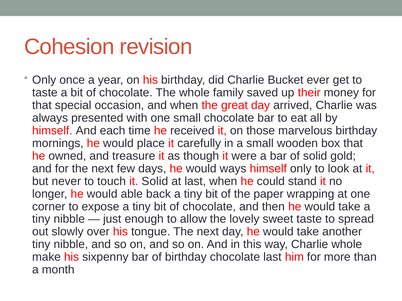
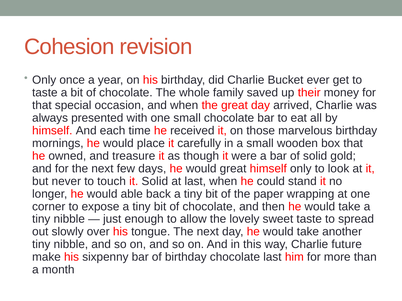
would ways: ways -> great (233, 169)
Charlie whole: whole -> future (347, 245)
